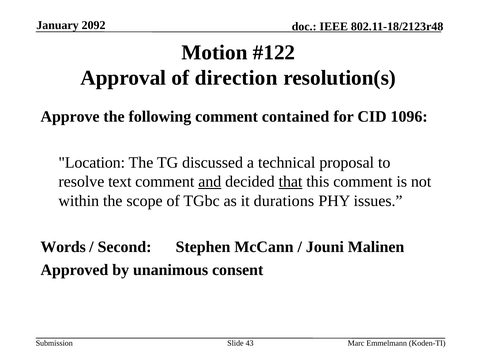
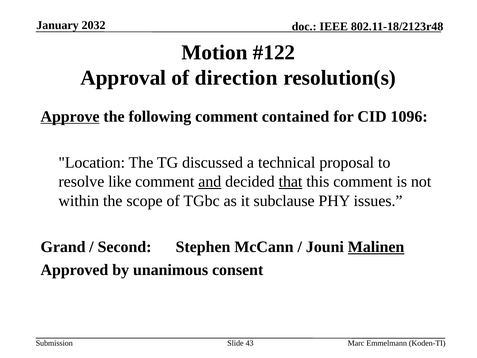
2092: 2092 -> 2032 (94, 25)
Approve underline: none -> present (70, 116)
text: text -> like (120, 182)
durations: durations -> subclause (284, 201)
Words: Words -> Grand (63, 247)
Malinen underline: none -> present (376, 247)
